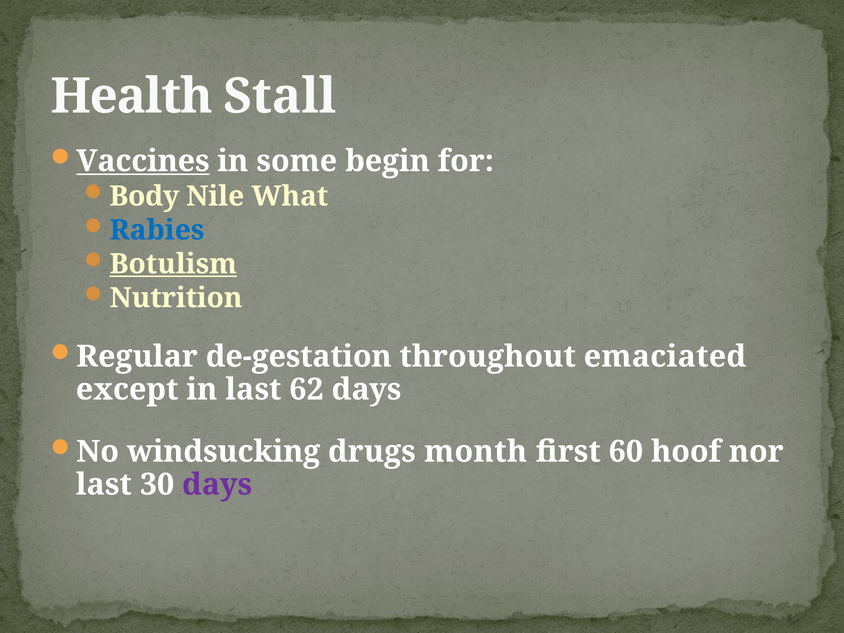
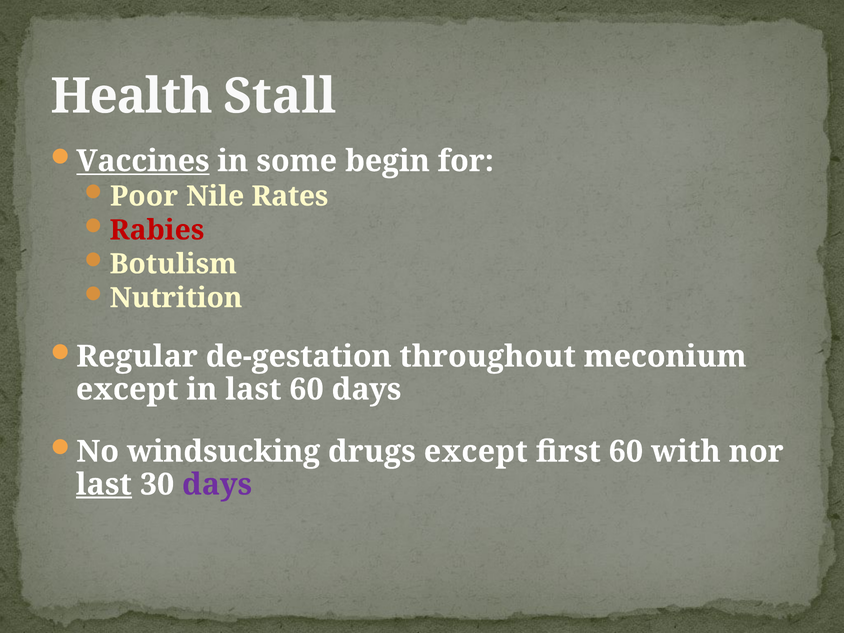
Body: Body -> Poor (144, 196)
What: What -> Rates (290, 196)
Rabies colour: blue -> red (157, 230)
Botulism underline: present -> none (173, 264)
emaciated: emaciated -> meconium (665, 357)
last 62: 62 -> 60 (306, 389)
drugs month: month -> except (476, 452)
hoof: hoof -> with (686, 452)
last underline: none -> present (104, 485)
